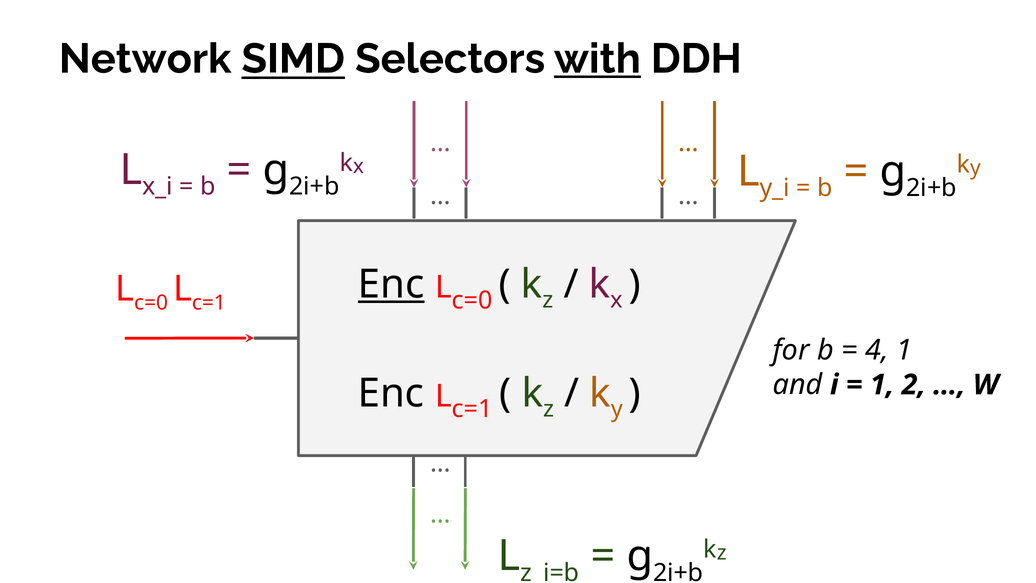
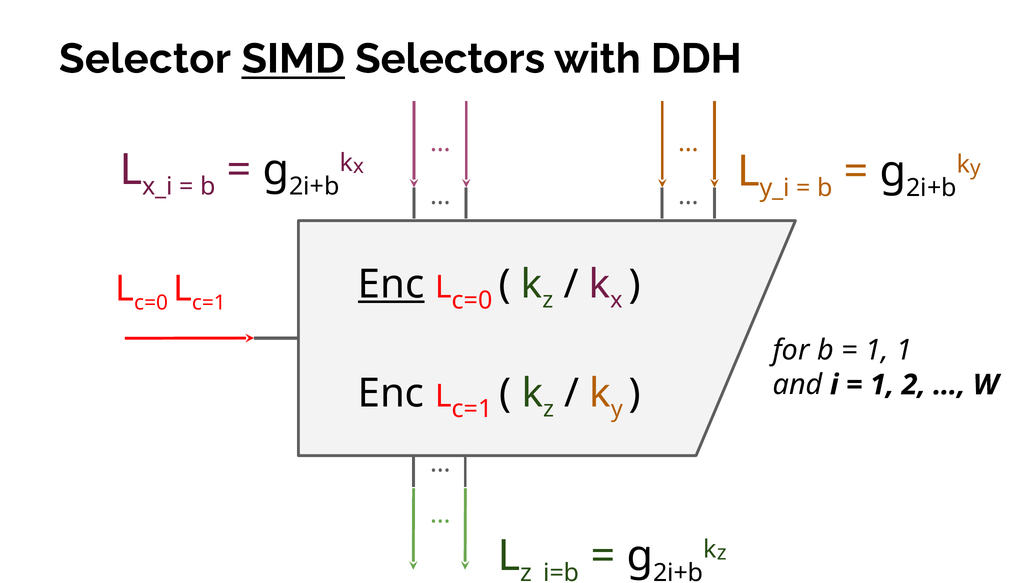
Network: Network -> Selector (145, 59)
with underline: present -> none (597, 59)
4: 4 -> 1 (877, 350)
